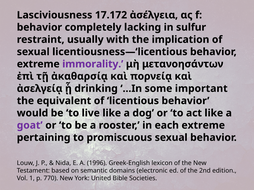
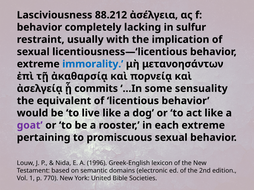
17.172: 17.172 -> 88.212 (111, 15)
immorality colour: purple -> blue (93, 64)
drinking: drinking -> commits (96, 89)
important: important -> sensuality (201, 89)
